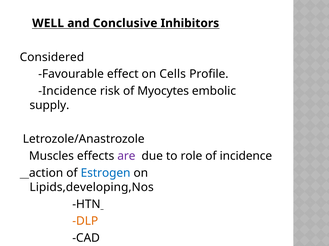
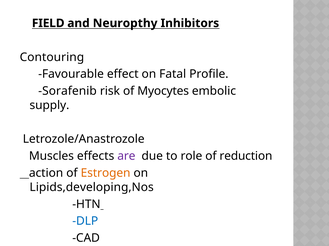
WELL: WELL -> FIELD (48, 23)
Conclusive: Conclusive -> Neuropthy (125, 23)
Considered: Considered -> Contouring (52, 57)
Cells: Cells -> Fatal (173, 74)
Incidence: Incidence -> Sorafenib (67, 91)
of incidence: incidence -> reduction (246, 156)
Estrogen colour: blue -> orange (106, 173)
DLP colour: orange -> blue (85, 222)
